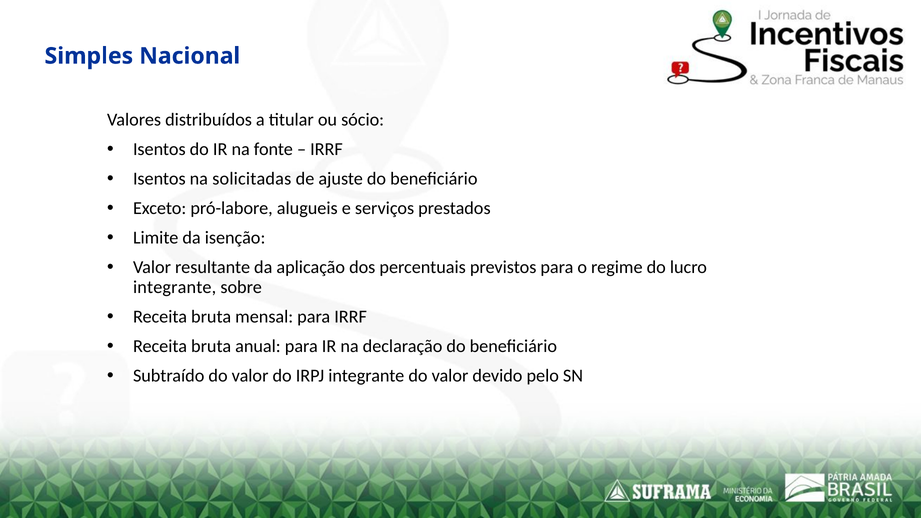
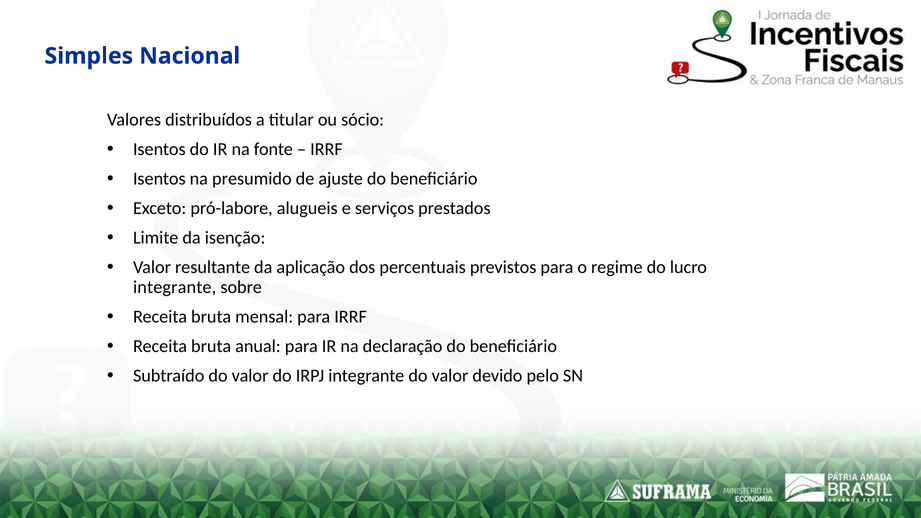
solicitadas: solicitadas -> presumido (252, 179)
